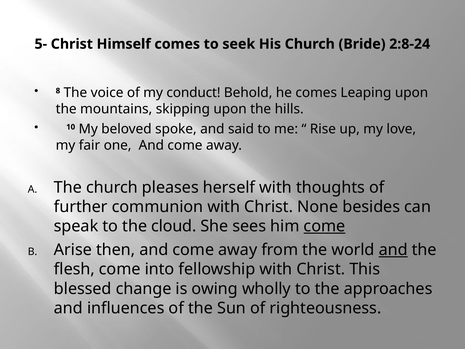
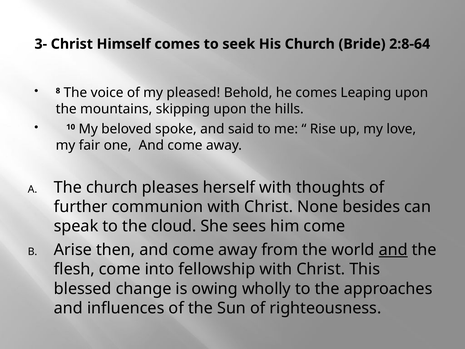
5-: 5- -> 3- (41, 44)
2:8-24: 2:8-24 -> 2:8-64 (410, 44)
conduct: conduct -> pleased (193, 93)
come underline: present -> none (324, 226)
